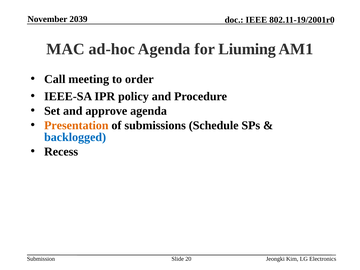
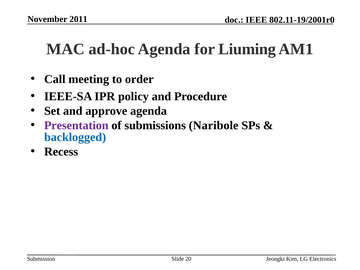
2039: 2039 -> 2011 (78, 19)
Presentation colour: orange -> purple (76, 126)
Schedule: Schedule -> Naribole (214, 126)
